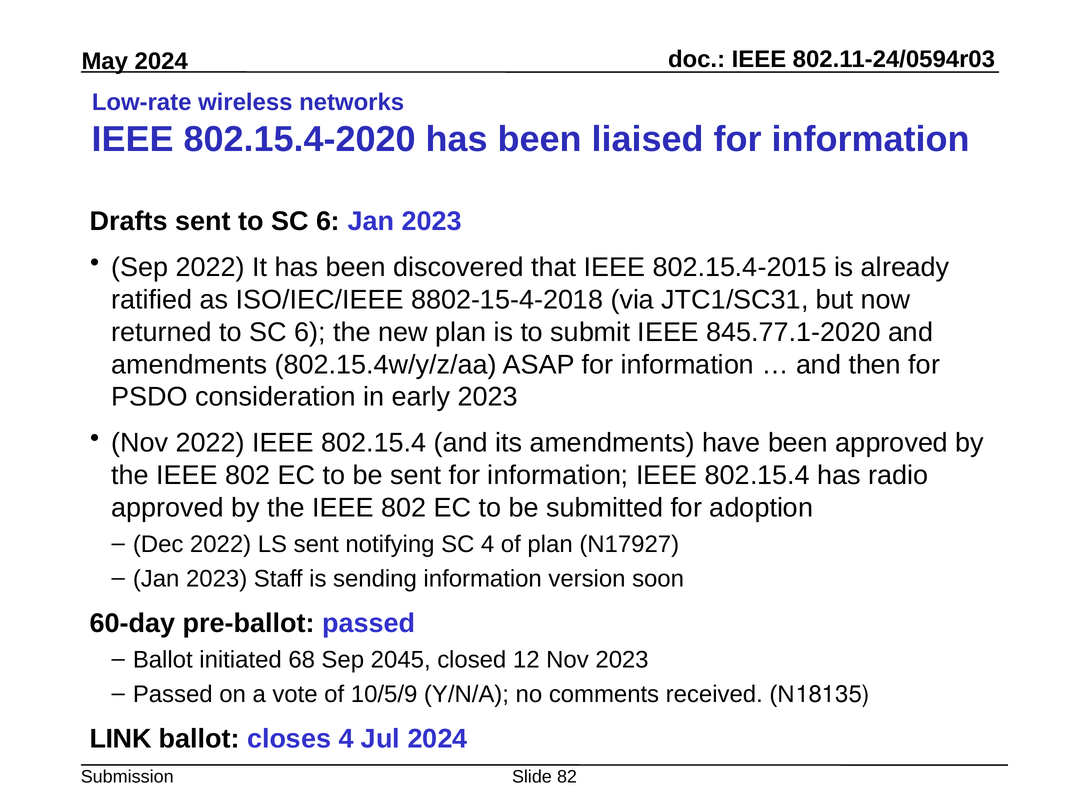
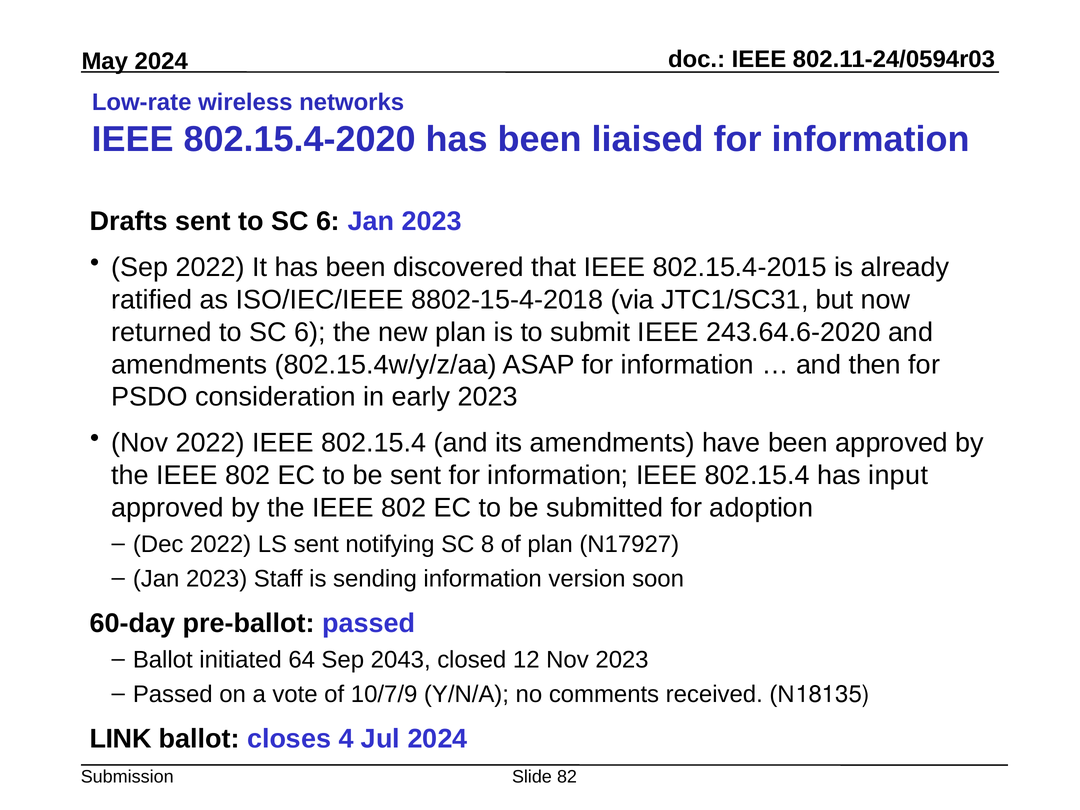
845.77.1-2020: 845.77.1-2020 -> 243.64.6-2020 (793, 332)
radio: radio -> input (898, 475)
SC 4: 4 -> 8 (488, 544)
68: 68 -> 64 (302, 660)
2045: 2045 -> 2043 (401, 660)
10/5/9: 10/5/9 -> 10/7/9 (384, 694)
